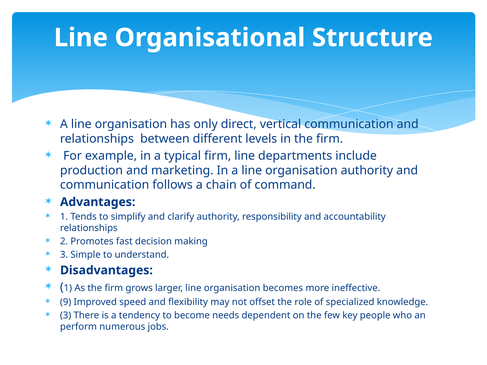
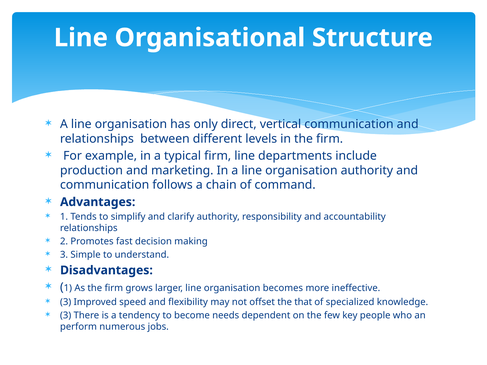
9: 9 -> 3 (66, 302)
role: role -> that (303, 302)
